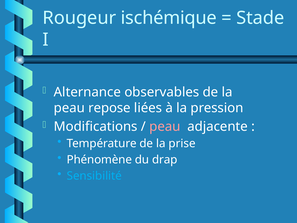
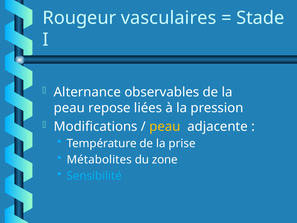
ischémique: ischémique -> vasculaires (169, 18)
peau colour: pink -> yellow (165, 126)
Phénomène: Phénomène -> Métabolites (99, 160)
drap: drap -> zone (165, 160)
